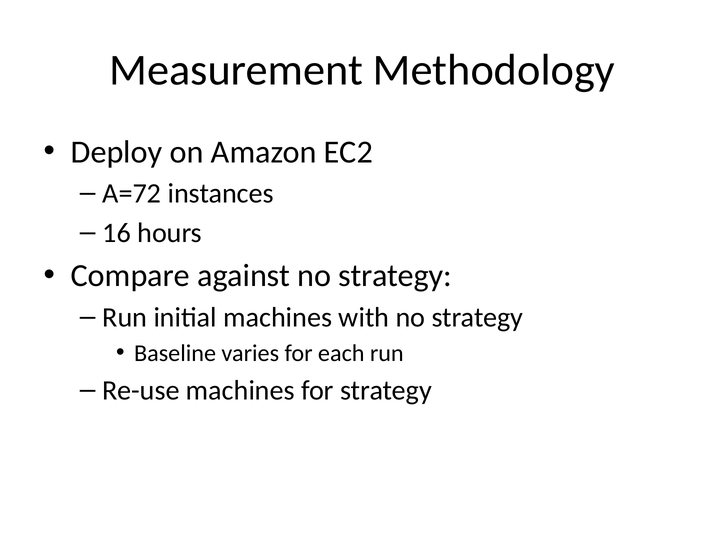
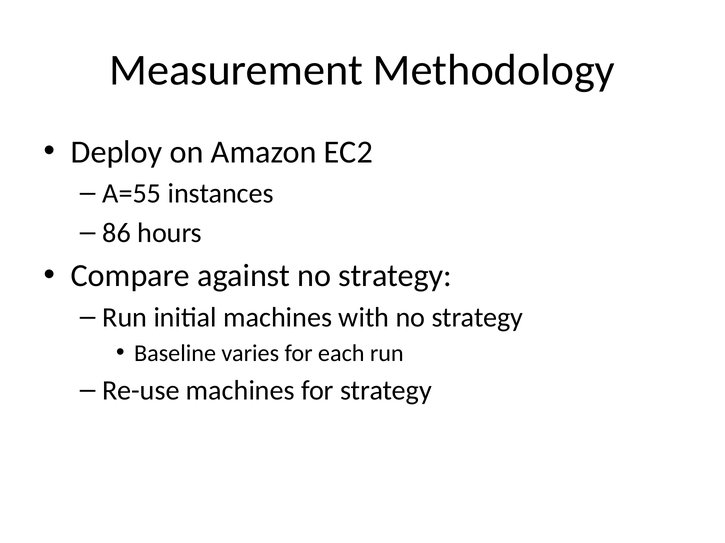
A=72: A=72 -> A=55 (132, 194)
16: 16 -> 86 (117, 233)
